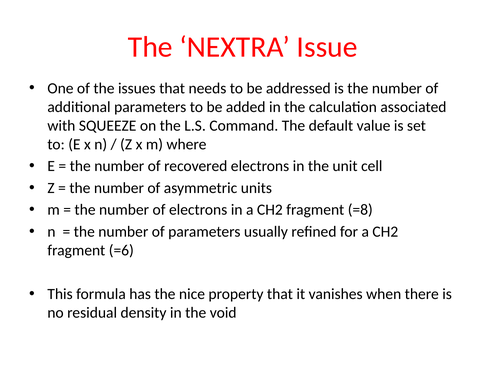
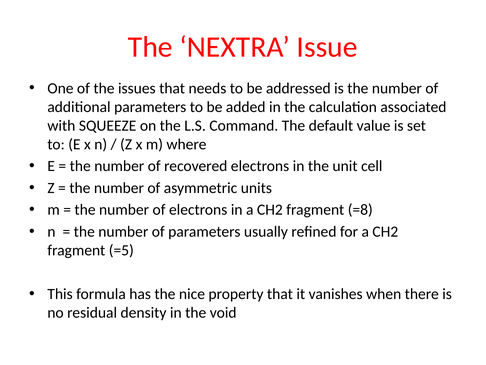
=6: =6 -> =5 (121, 250)
